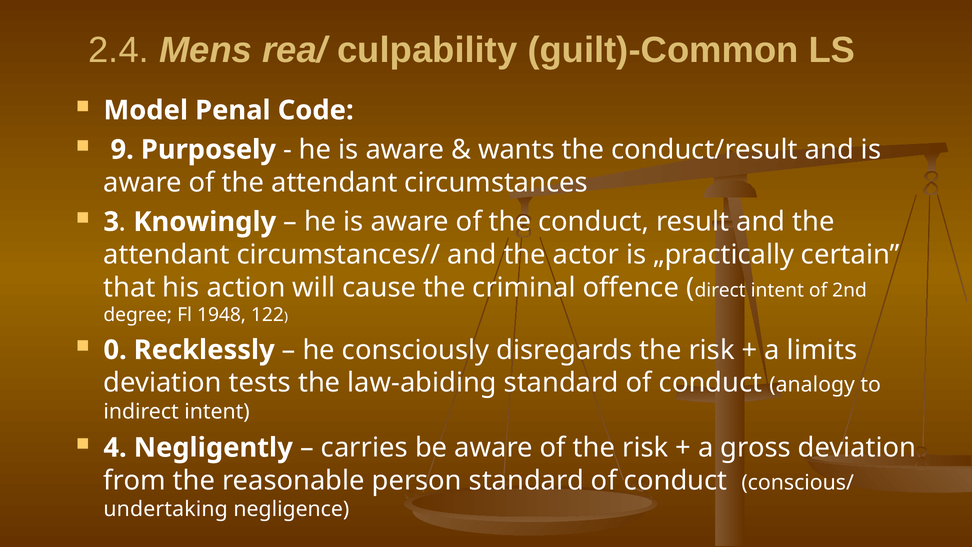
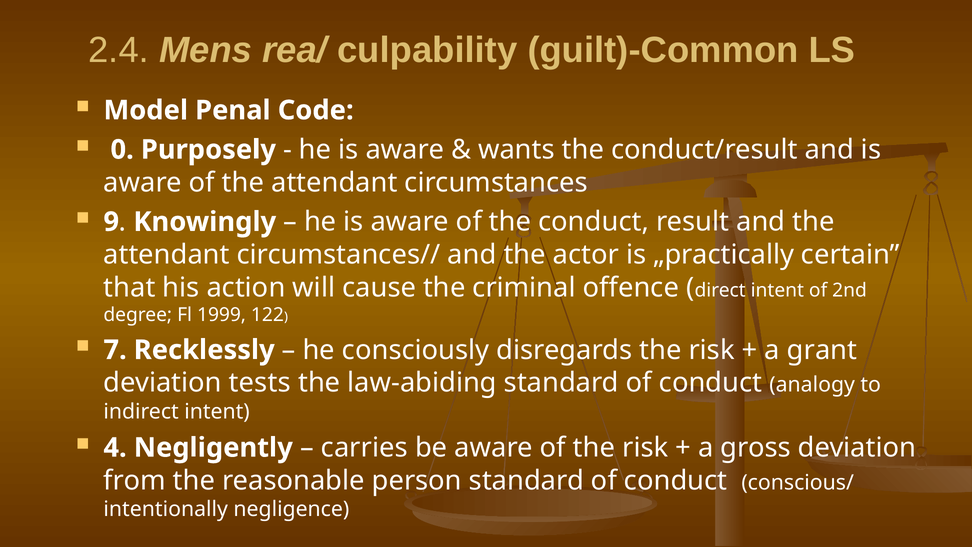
9: 9 -> 0 (122, 150)
3: 3 -> 9 (111, 222)
1948: 1948 -> 1999 (222, 315)
0: 0 -> 7 (115, 350)
limits: limits -> grant (822, 350)
undertaking: undertaking -> intentionally (166, 509)
